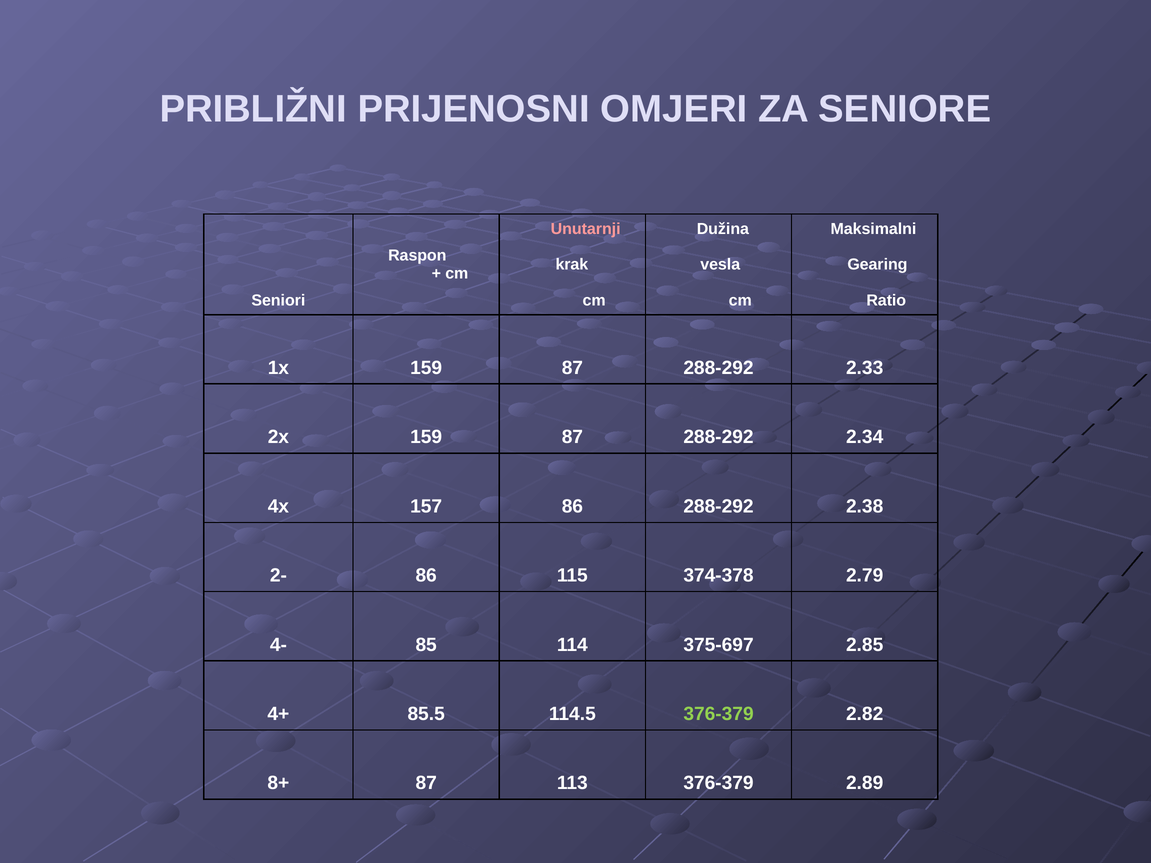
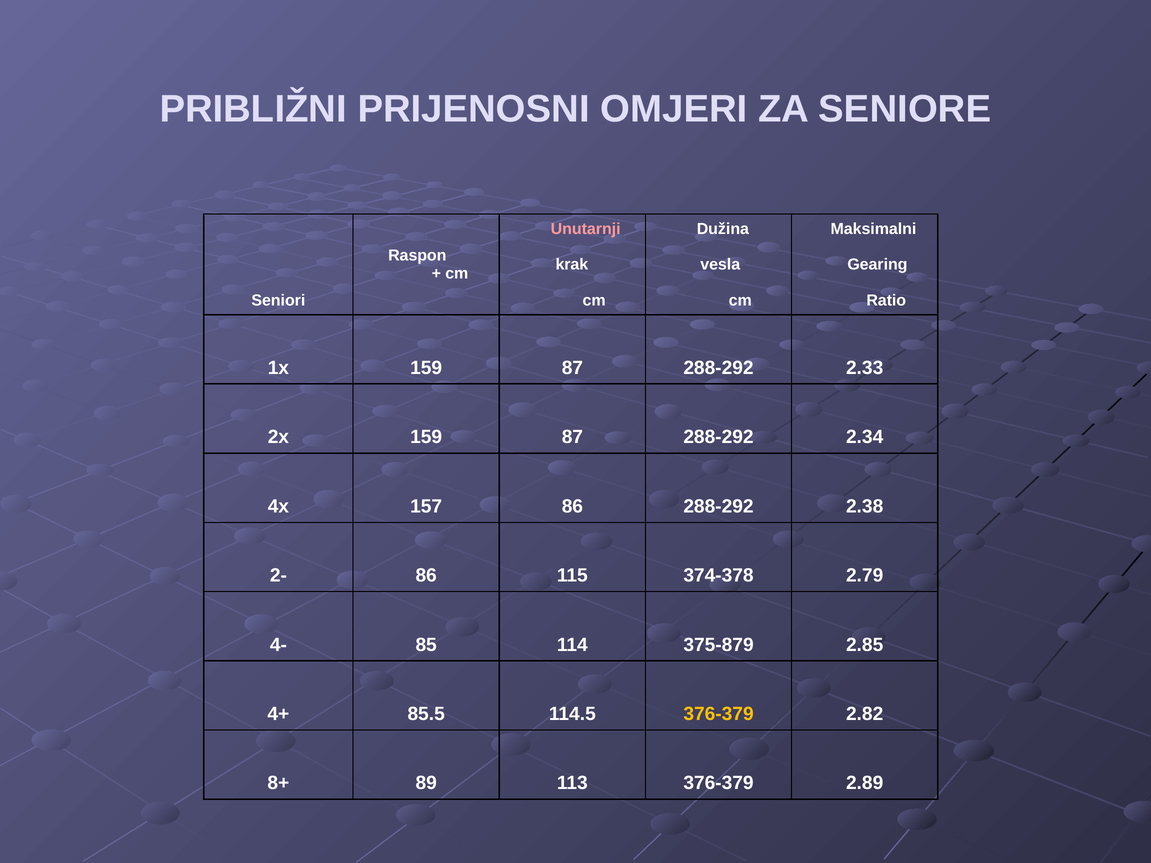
375-697: 375-697 -> 375-879 (719, 645)
376-379 colour: light green -> yellow (719, 714)
8+ 87: 87 -> 89 (426, 783)
